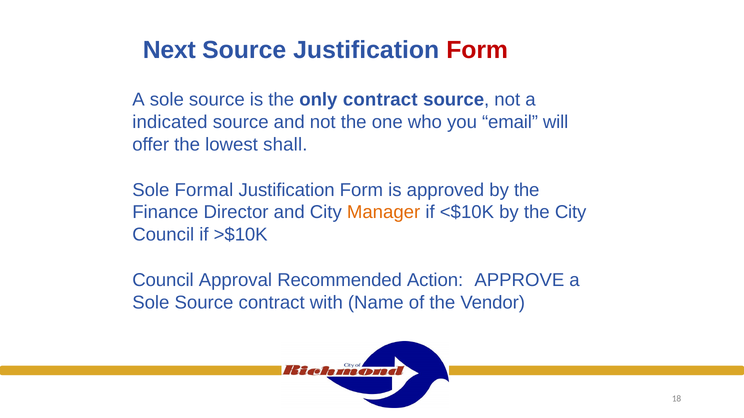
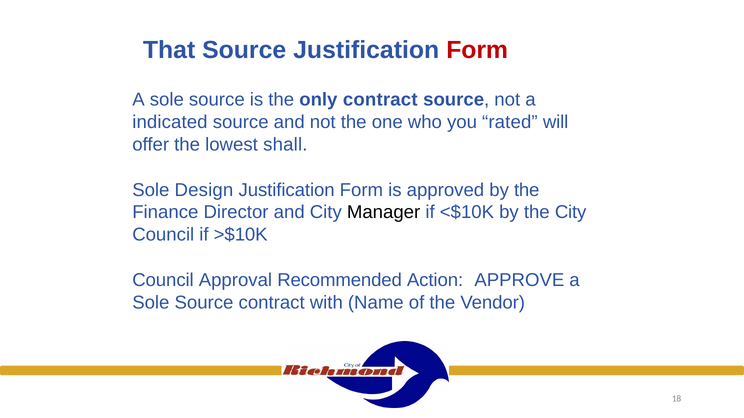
Next: Next -> That (169, 50)
email: email -> rated (510, 122)
Formal: Formal -> Design (204, 190)
Manager colour: orange -> black (384, 213)
